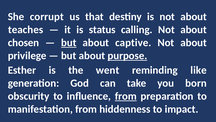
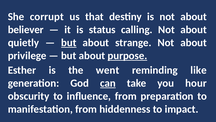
teaches: teaches -> believer (26, 30)
chosen: chosen -> quietly (23, 43)
captive: captive -> strange (133, 43)
can underline: none -> present (108, 83)
born: born -> hour (196, 83)
from underline: present -> none (126, 96)
